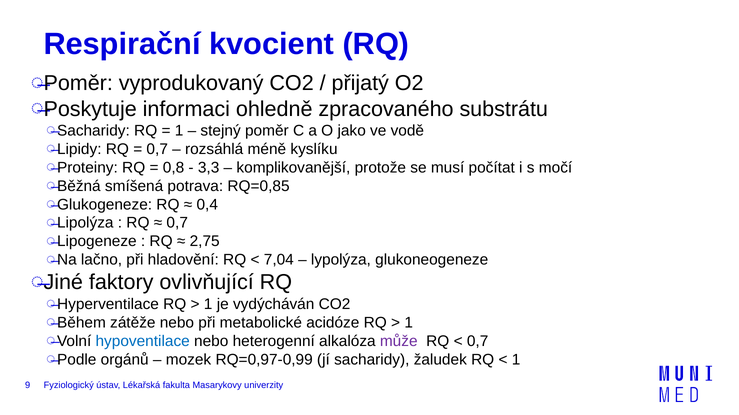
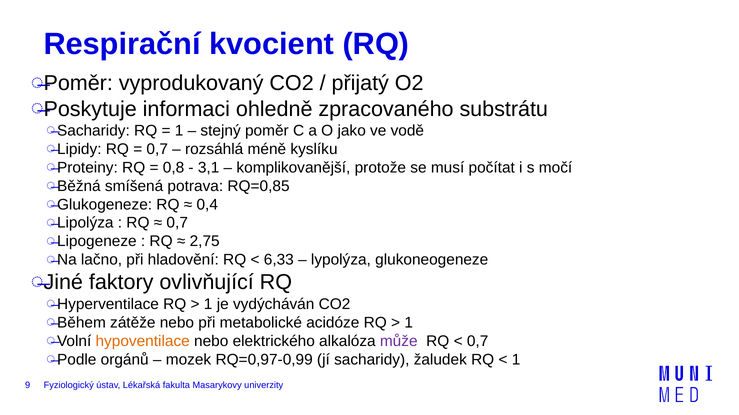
3,3: 3,3 -> 3,1 (209, 168)
7,04: 7,04 -> 6,33 (279, 260)
hypoventilace colour: blue -> orange (143, 342)
heterogenní: heterogenní -> elektrického (274, 342)
